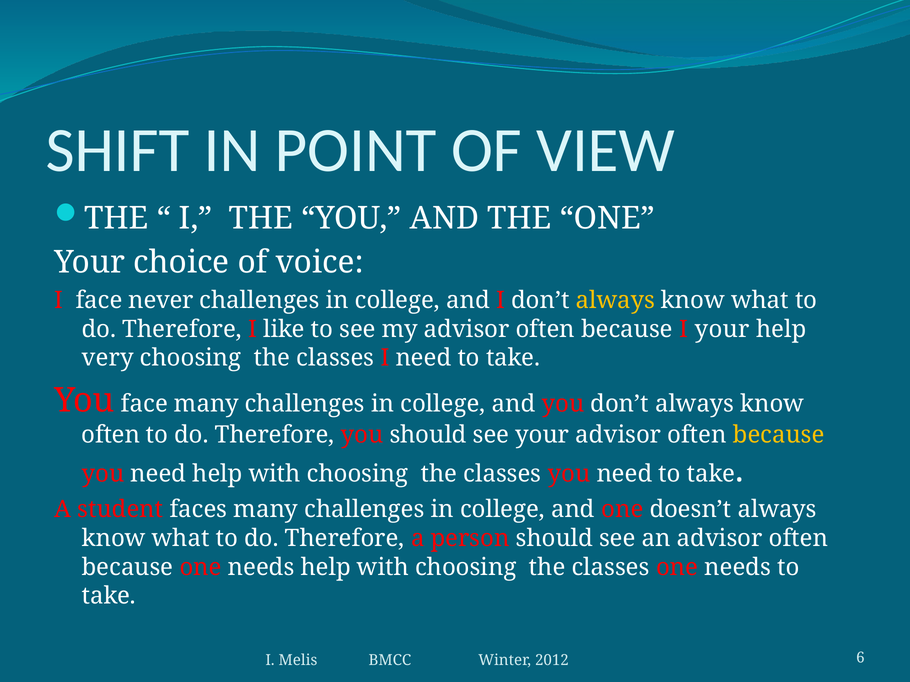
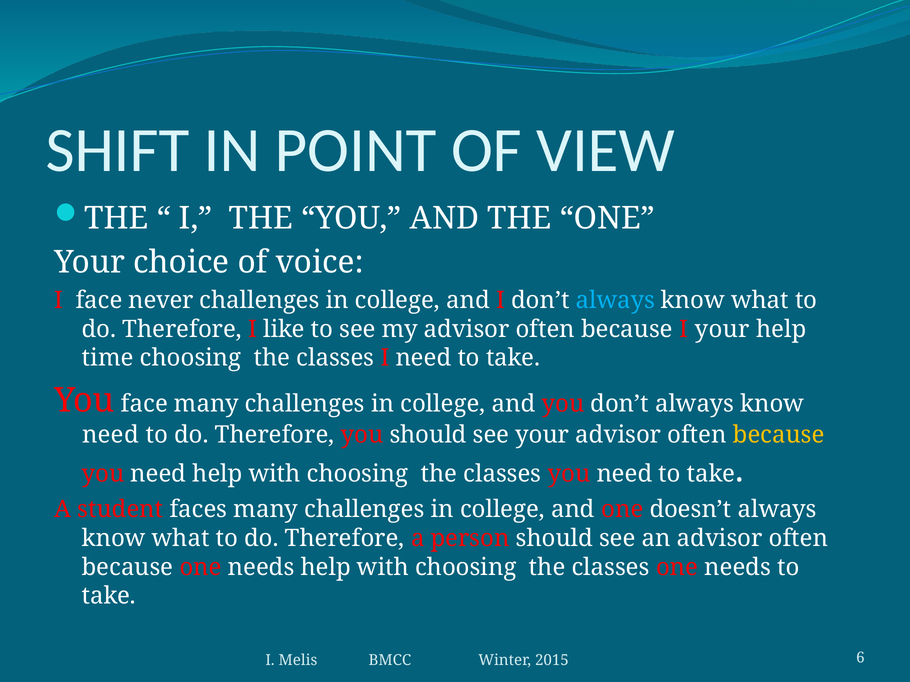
always colour: yellow -> light blue (615, 301)
very: very -> time (108, 358)
often: often -> need (110, 435)
2012: 2012 -> 2015 (552, 661)
